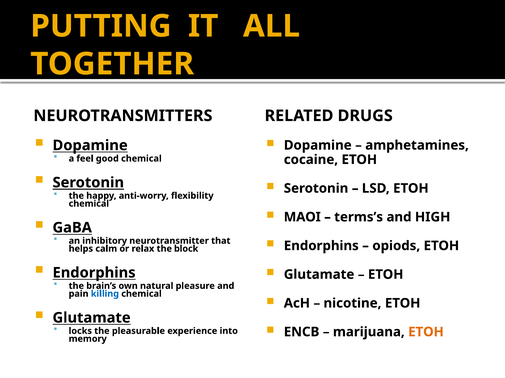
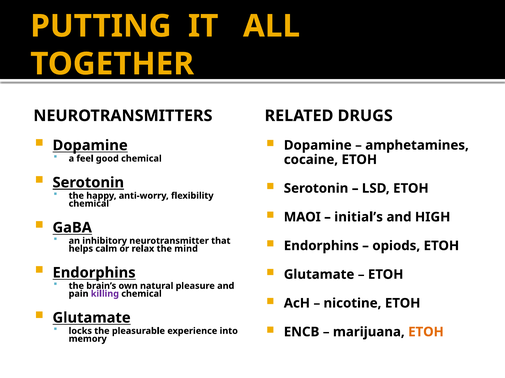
terms’s: terms’s -> initial’s (359, 217)
block: block -> mind (186, 249)
killing colour: blue -> purple (105, 294)
